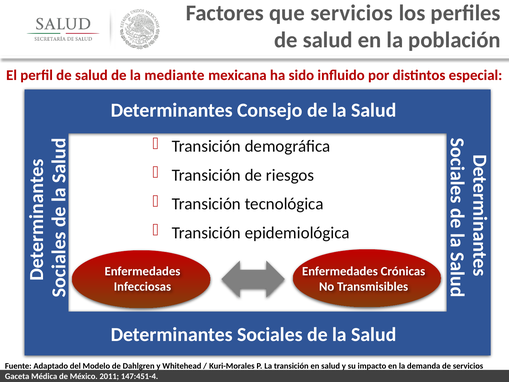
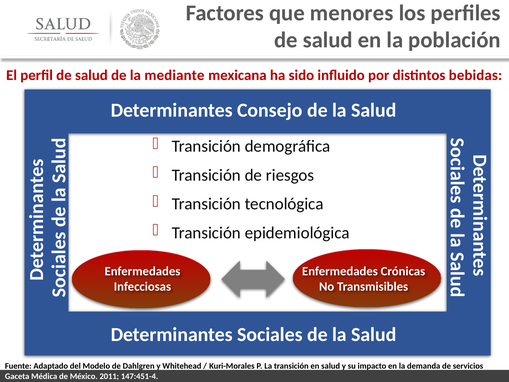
que servicios: servicios -> menores (352, 13)
especial: especial -> bebidas (475, 75)
